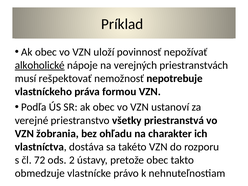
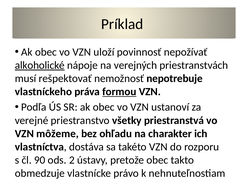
formou underline: none -> present (119, 92)
žobrania: žobrania -> môžeme (58, 134)
72: 72 -> 90 (40, 160)
